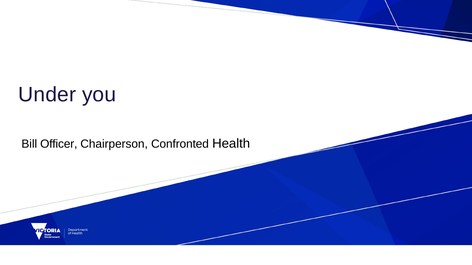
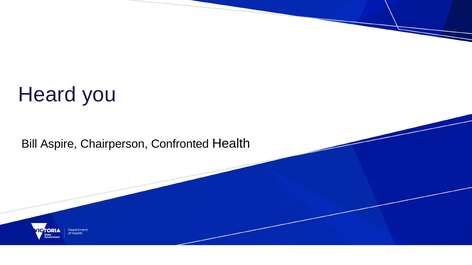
Under: Under -> Heard (47, 95)
Officer: Officer -> Aspire (59, 144)
